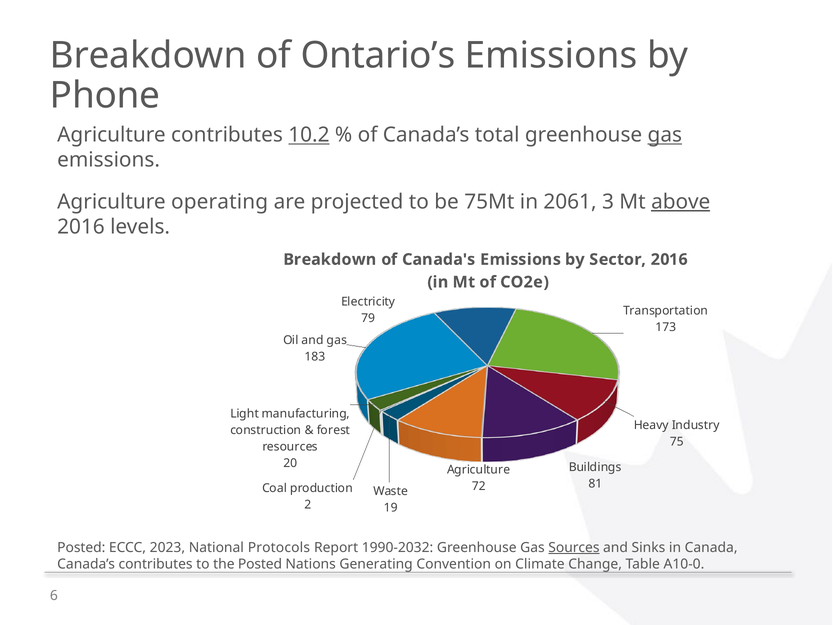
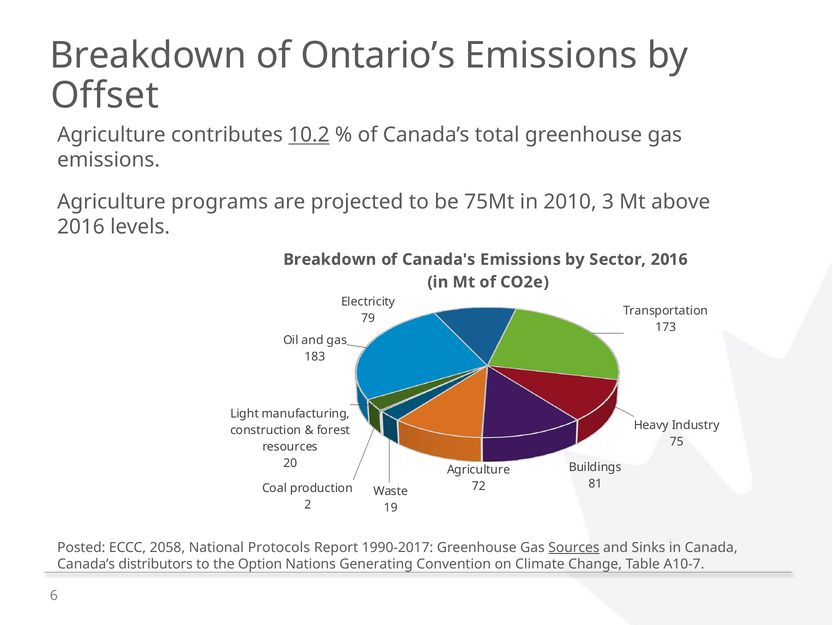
Phone: Phone -> Offset (105, 95)
gas underline: present -> none (665, 135)
operating: operating -> programs (220, 202)
2061: 2061 -> 2010 (570, 202)
above underline: present -> none (681, 202)
2023: 2023 -> 2058 (167, 547)
1990-2032: 1990-2032 -> 1990-2017 (398, 547)
Canada’s contributes: contributes -> distributors (156, 564)
the Posted: Posted -> Option (260, 564)
A10-0: A10-0 -> A10-7 (684, 564)
